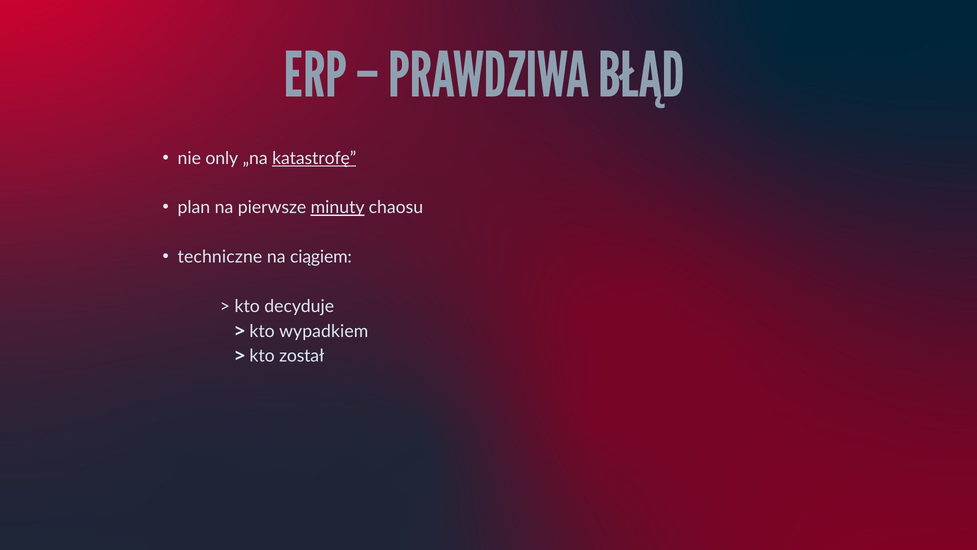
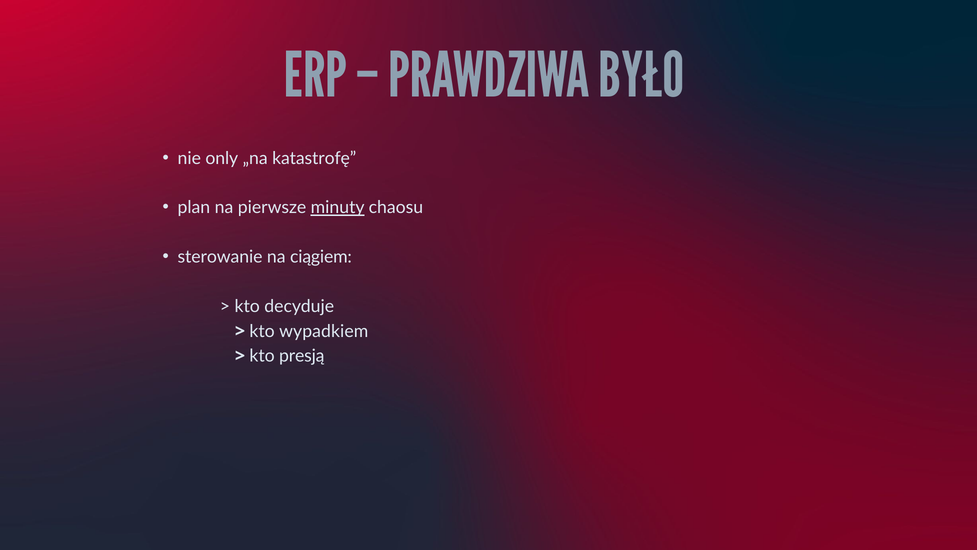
BŁĄD: BŁĄD -> BYŁO (641, 76)
katastrofę underline: present -> none (314, 158)
techniczne: techniczne -> sterowanie (220, 257)
został: został -> presją (302, 356)
